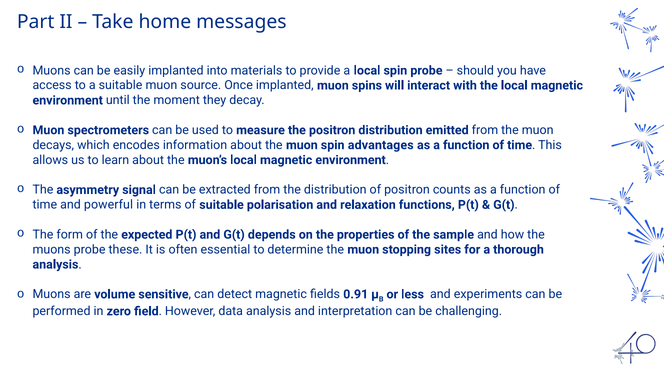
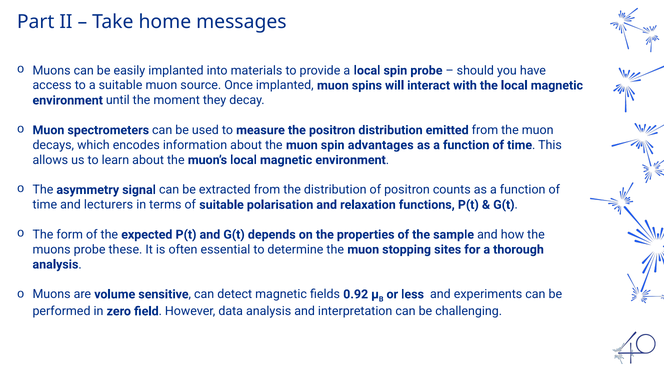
powerful: powerful -> lecturers (109, 205)
0.91: 0.91 -> 0.92 (356, 295)
